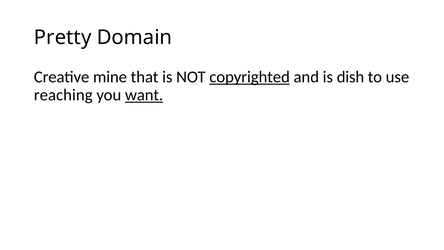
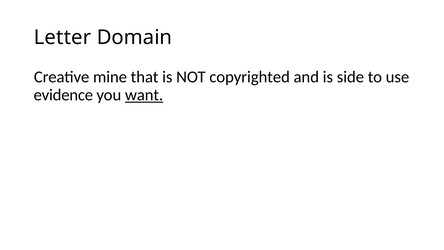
Pretty: Pretty -> Letter (63, 37)
copyrighted underline: present -> none (250, 77)
dish: dish -> side (350, 77)
reaching: reaching -> evidence (63, 95)
